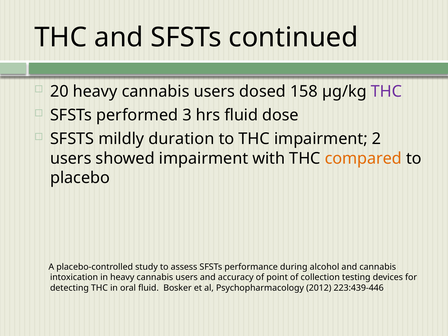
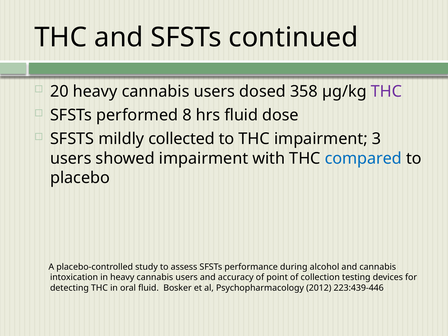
158: 158 -> 358 (304, 91)
3: 3 -> 8 (187, 115)
duration: duration -> collected (182, 139)
2: 2 -> 3 (377, 139)
compared colour: orange -> blue (363, 158)
